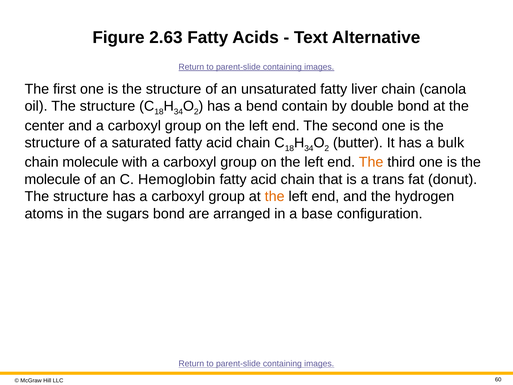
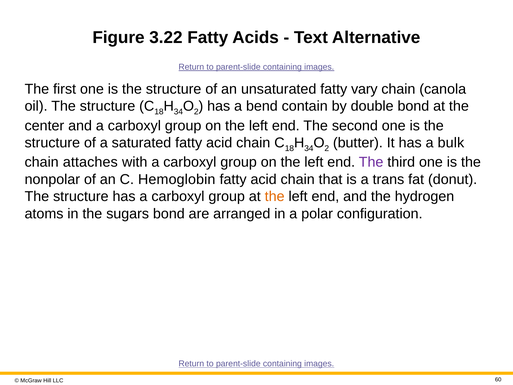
2.63: 2.63 -> 3.22 (166, 37)
liver: liver -> vary (364, 89)
chain molecule: molecule -> attaches (90, 162)
The colour: orange -> purple (371, 162)
molecule: molecule -> nonpolar (52, 179)
base: base -> polar (317, 214)
